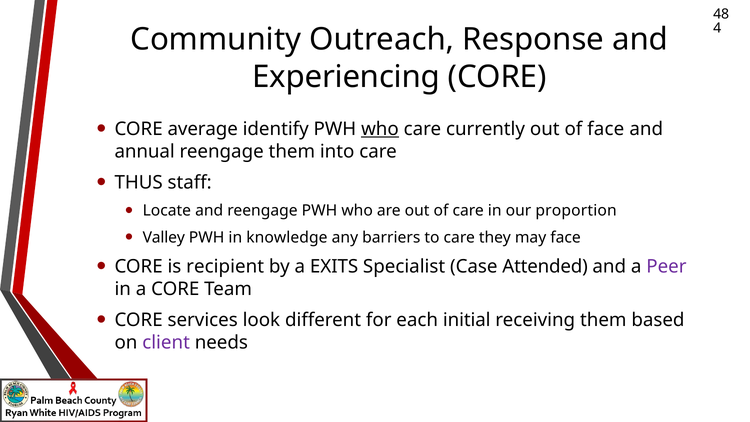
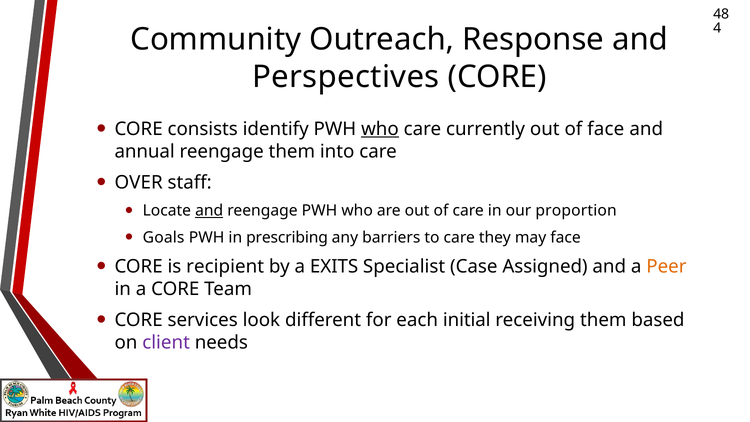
Experiencing: Experiencing -> Perspectives (346, 77)
average: average -> consists (203, 129)
THUS: THUS -> OVER (139, 182)
and underline: none -> present (209, 211)
Valley: Valley -> Goals (164, 237)
knowledge: knowledge -> prescribing (287, 237)
Attended: Attended -> Assigned (545, 267)
Peer colour: purple -> orange (666, 267)
